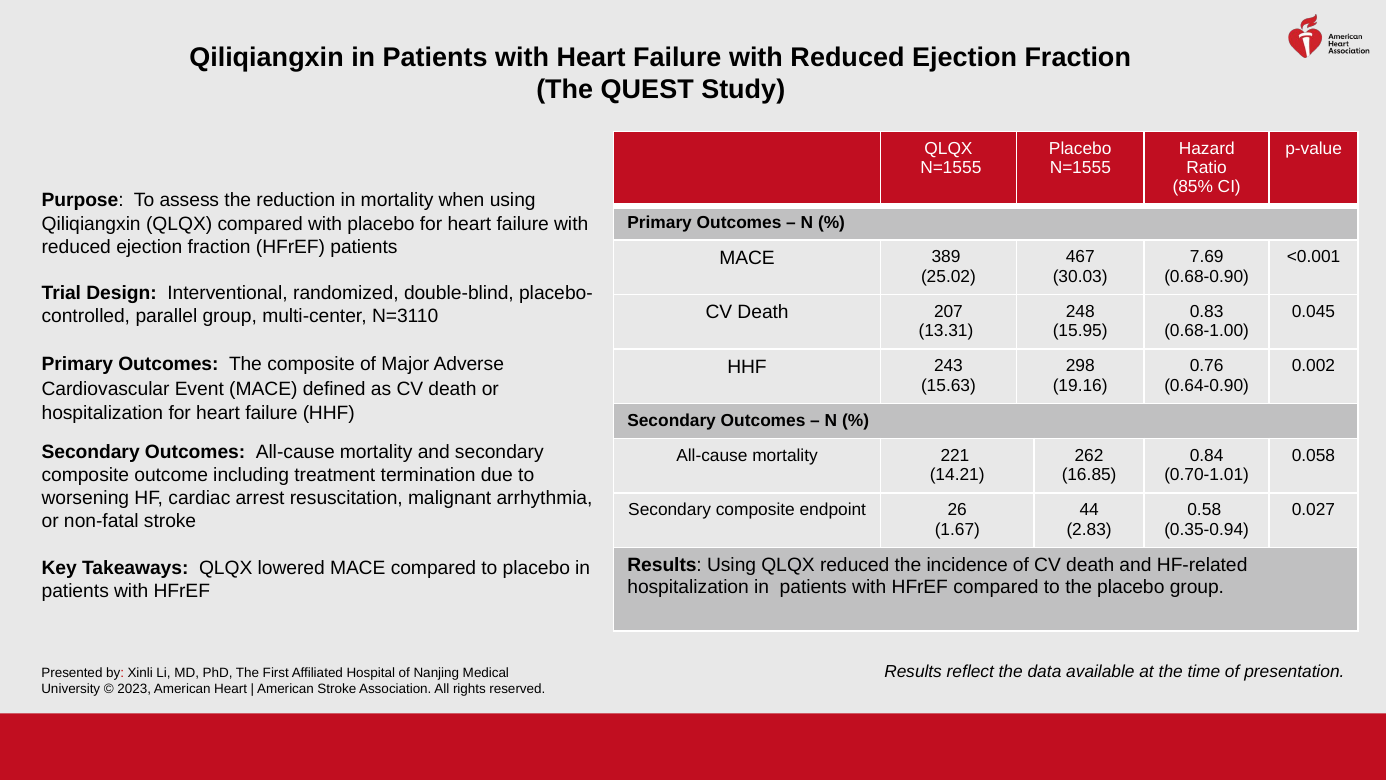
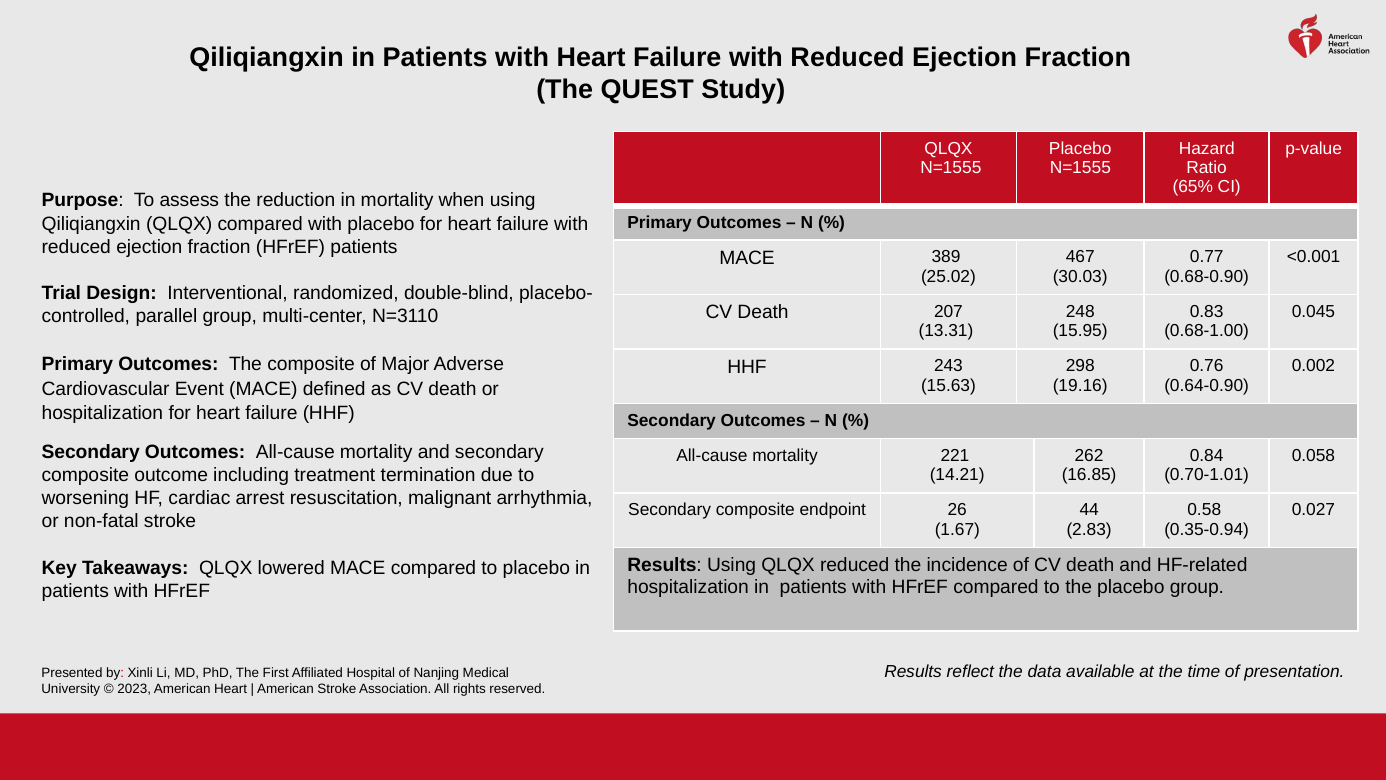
85%: 85% -> 65% (1193, 187)
7.69: 7.69 -> 0.77 (1207, 257)
